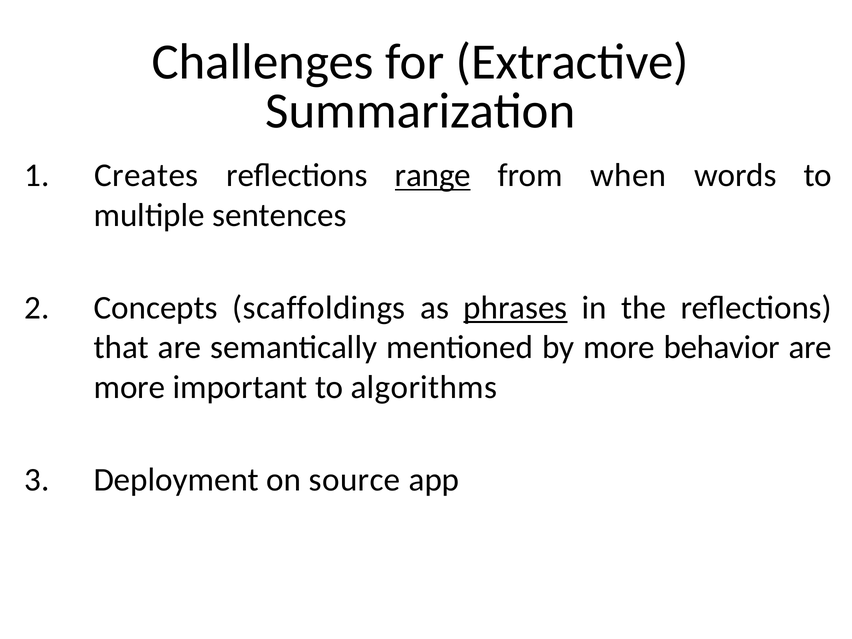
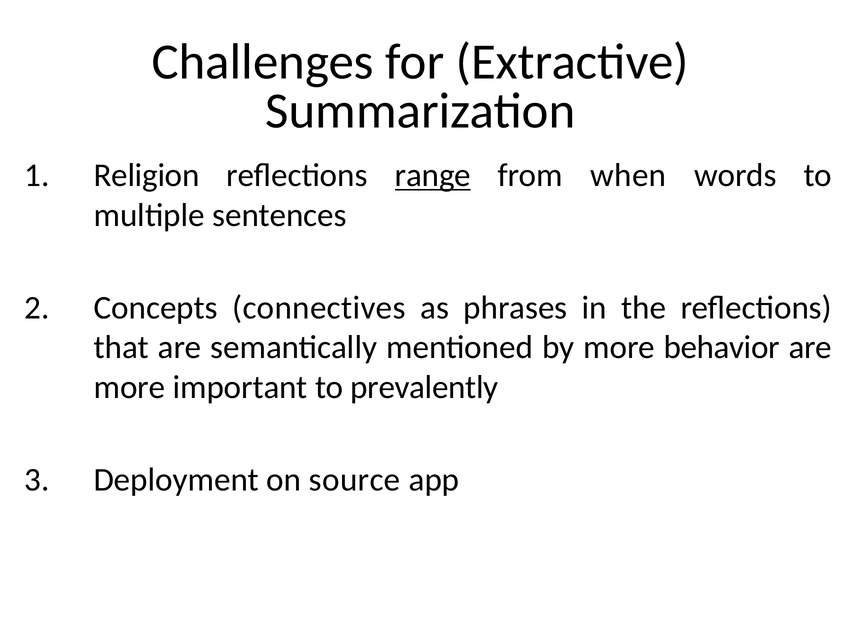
Creates: Creates -> Religion (147, 175)
scaffoldings: scaffoldings -> connectives (319, 308)
phrases underline: present -> none (515, 308)
algorithms: algorithms -> prevalently (424, 387)
